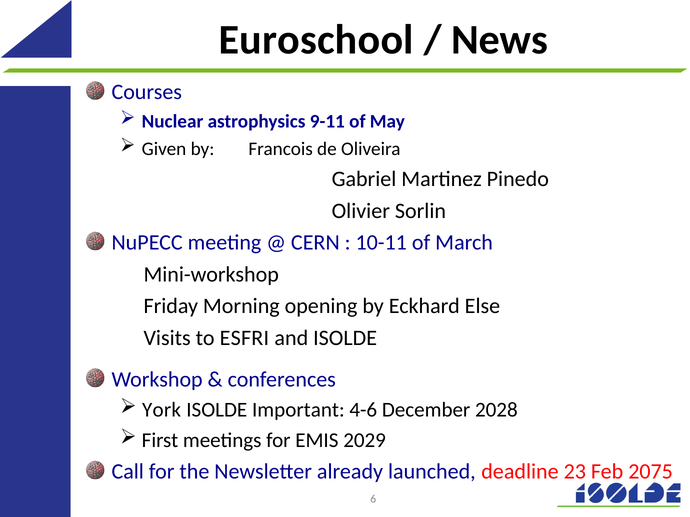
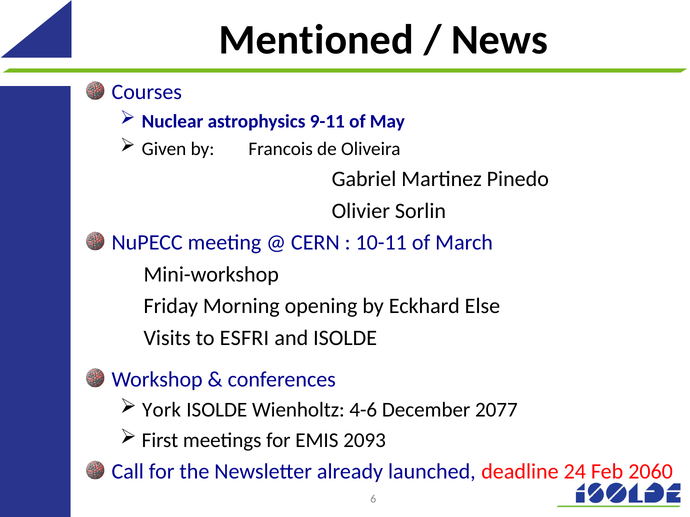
Euroschool: Euroschool -> Mentioned (316, 40)
Important: Important -> Wienholtz (298, 410)
2028: 2028 -> 2077 (496, 410)
2029: 2029 -> 2093 (365, 441)
23: 23 -> 24 (575, 472)
2075: 2075 -> 2060 (651, 472)
